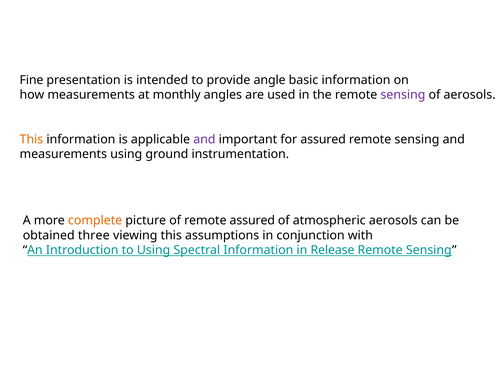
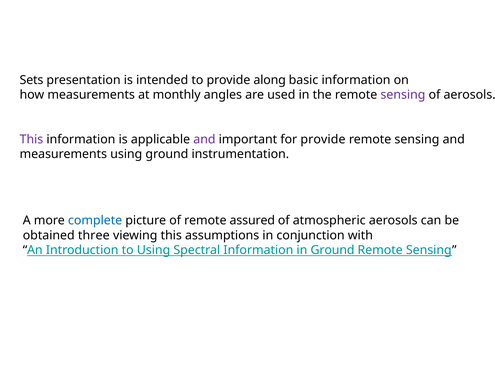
Fine: Fine -> Sets (31, 80)
angle: angle -> along (270, 80)
This colour: orange -> purple (31, 139)
for assured: assured -> provide (323, 139)
complete colour: orange -> blue (95, 221)
in Release: Release -> Ground (333, 250)
